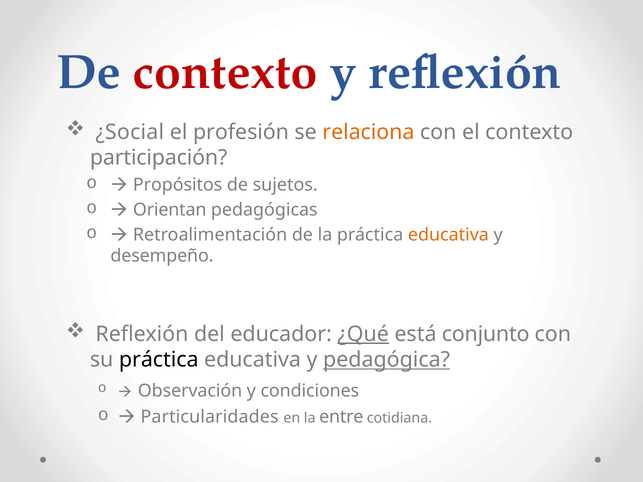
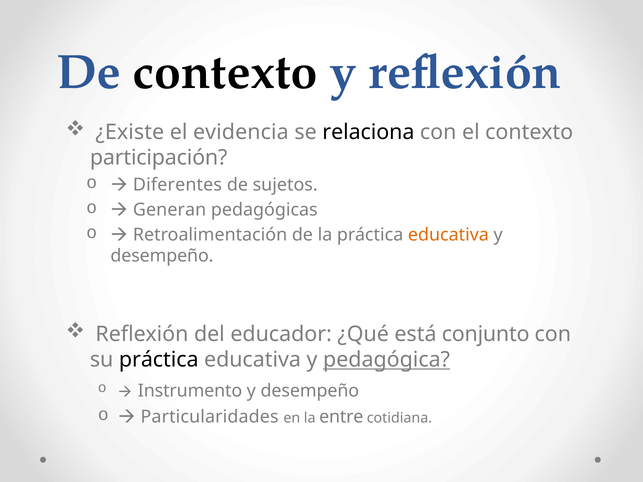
contexto colour: red -> black (225, 73)
¿Social: ¿Social -> ¿Existe (130, 132)
profesión: profesión -> evidencia (241, 132)
relaciona colour: orange -> black (368, 132)
Propósitos: Propósitos -> Diferentes (178, 185)
Orientan: Orientan -> Generan (170, 210)
¿Qué underline: present -> none (363, 334)
Observación: Observación -> Instrumento (190, 391)
condiciones: condiciones -> desempeño (310, 391)
